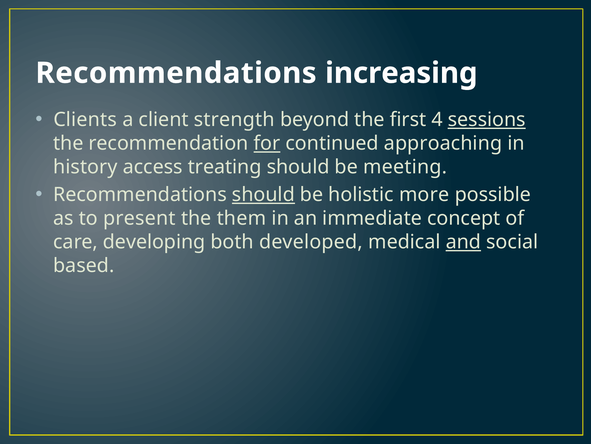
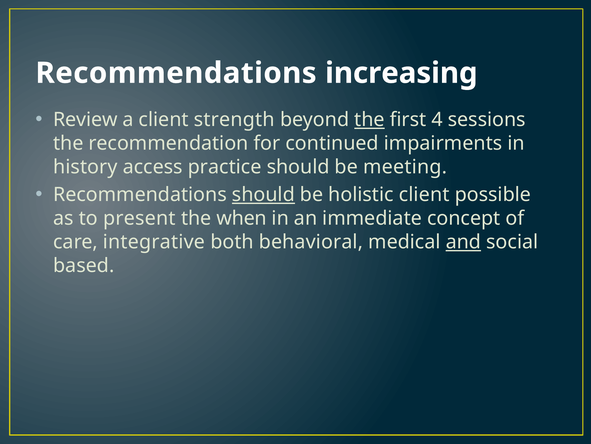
Clients: Clients -> Review (85, 120)
the underline: none -> present (369, 120)
sessions underline: present -> none (487, 120)
for underline: present -> none (267, 143)
approaching: approaching -> impairments (443, 143)
treating: treating -> practice (225, 167)
holistic more: more -> client (424, 194)
them: them -> when (242, 218)
developing: developing -> integrative (154, 242)
developed: developed -> behavioral (311, 242)
